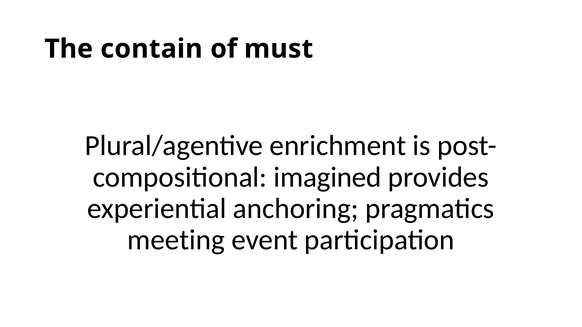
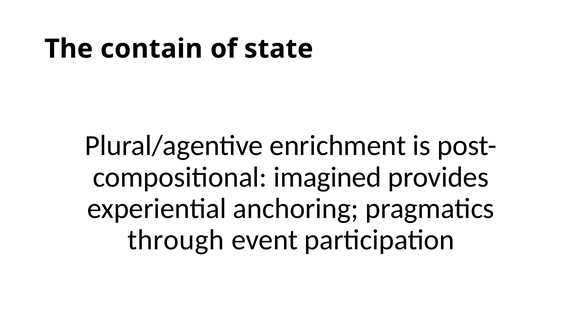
must: must -> state (279, 49)
meeting: meeting -> through (176, 240)
